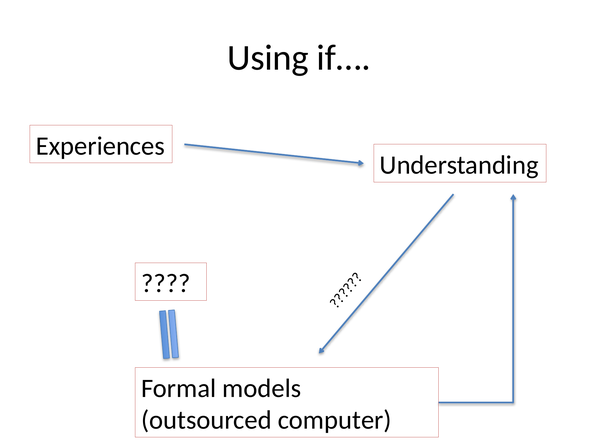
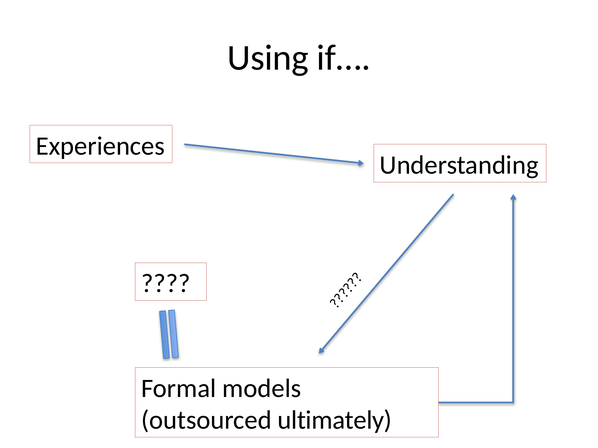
computer: computer -> ultimately (335, 421)
